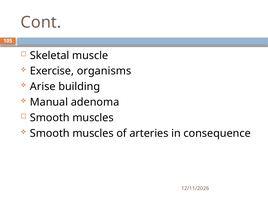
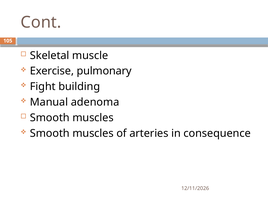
organisms: organisms -> pulmonary (104, 71)
Arise: Arise -> Fight (43, 87)
